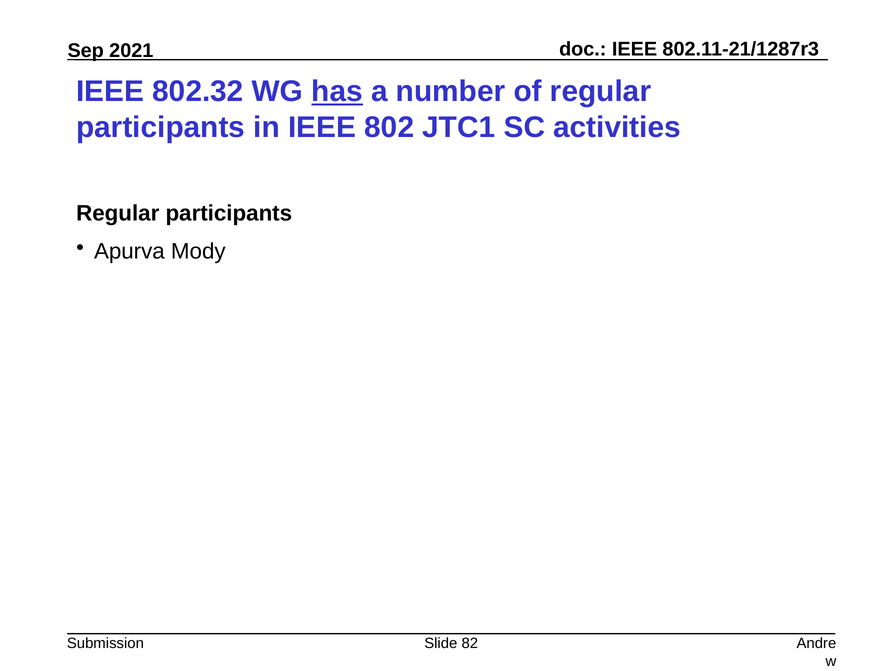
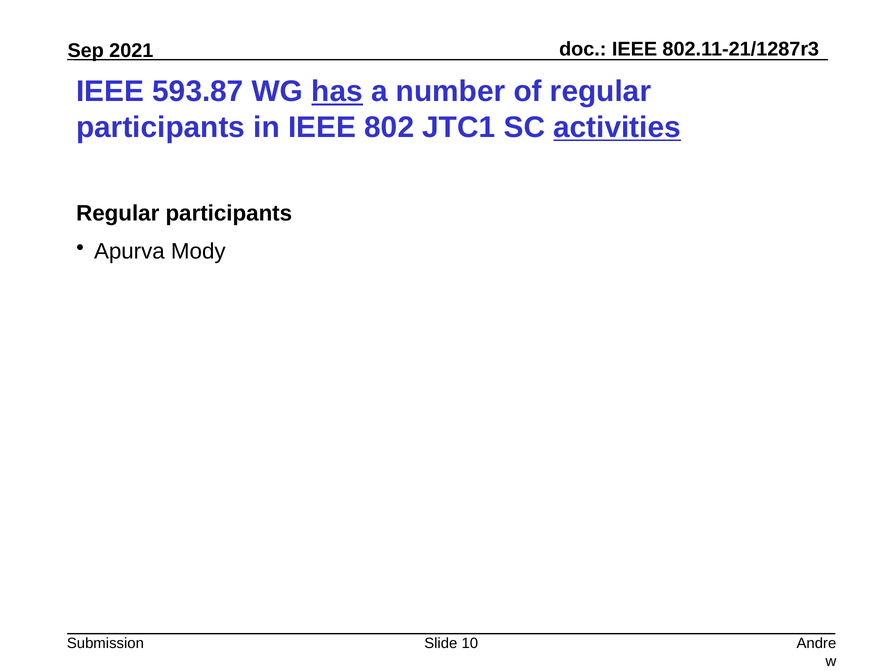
802.32: 802.32 -> 593.87 (198, 92)
activities underline: none -> present (617, 127)
82: 82 -> 10 (470, 644)
